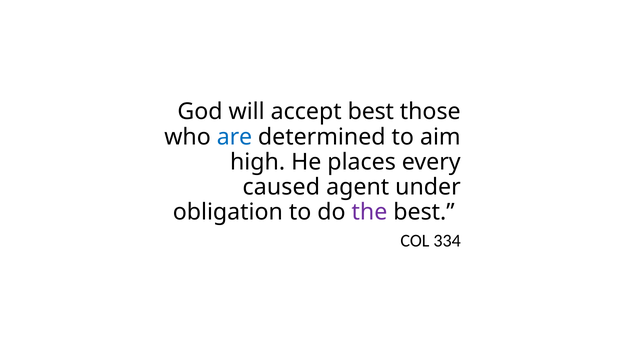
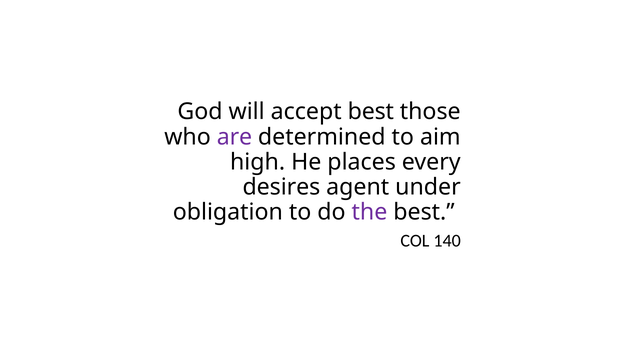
are colour: blue -> purple (234, 137)
caused: caused -> desires (281, 187)
334: 334 -> 140 (447, 241)
